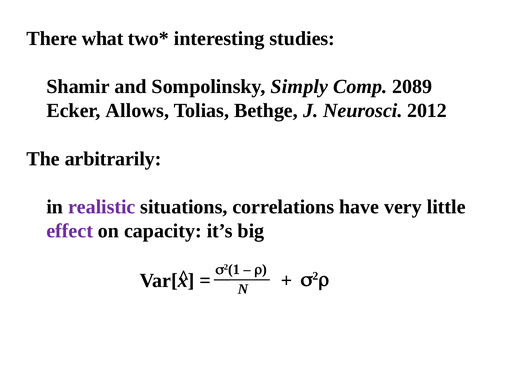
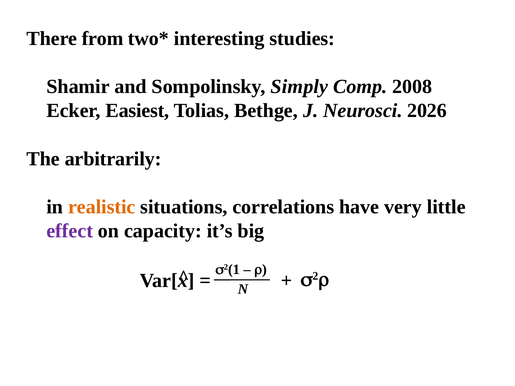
what: what -> from (103, 39)
2089: 2089 -> 2008 (412, 87)
Allows: Allows -> Easiest (137, 111)
2012: 2012 -> 2026 (427, 111)
realistic colour: purple -> orange (102, 207)
